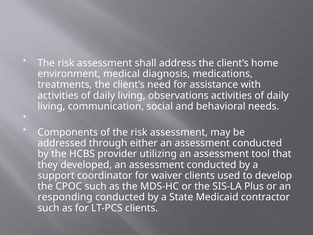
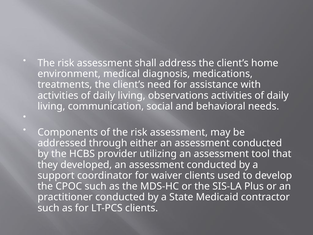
responding: responding -> practitioner (65, 197)
